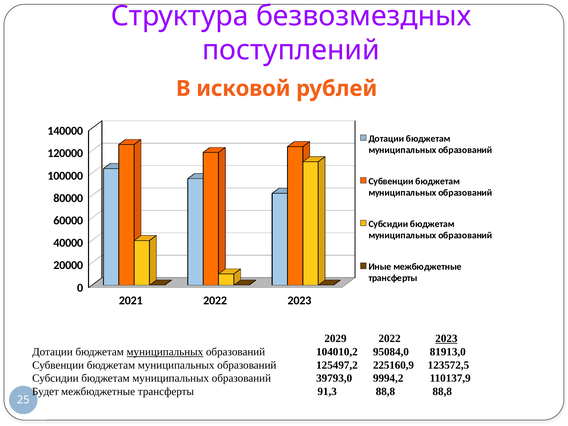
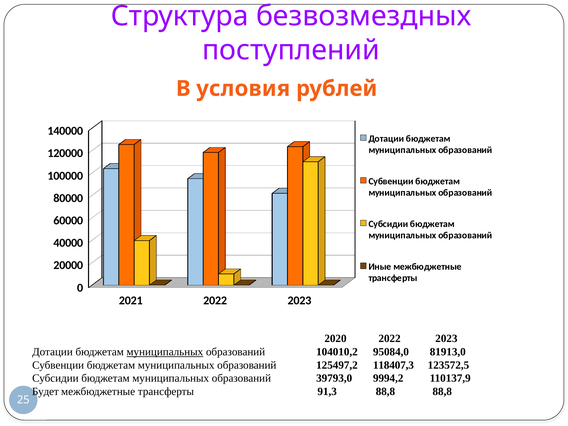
исковой: исковой -> условия (243, 89)
2029: 2029 -> 2020 (335, 339)
2023 underline: present -> none (446, 339)
225160,9: 225160,9 -> 118407,3 (393, 365)
